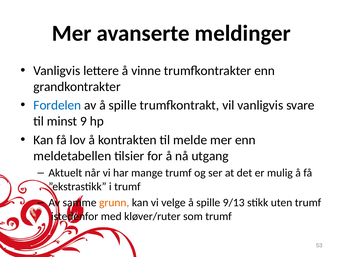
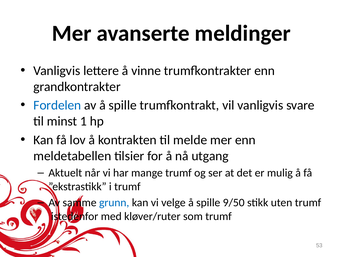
9: 9 -> 1 (84, 121)
grunn colour: orange -> blue (114, 203)
9/13: 9/13 -> 9/50 (234, 203)
